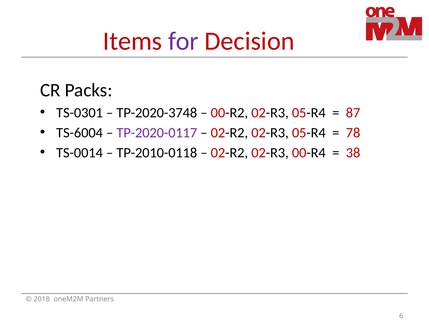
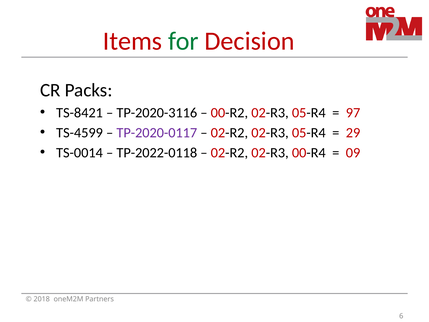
for colour: purple -> green (183, 41)
TS-0301: TS-0301 -> TS-8421 (80, 113)
TP-2020-3748: TP-2020-3748 -> TP-2020-3116 (157, 113)
87: 87 -> 97 (353, 113)
TS-6004: TS-6004 -> TS-4599 (80, 133)
78: 78 -> 29 (353, 133)
TP-2010-0118: TP-2010-0118 -> TP-2022-0118 (157, 153)
38: 38 -> 09 (353, 153)
